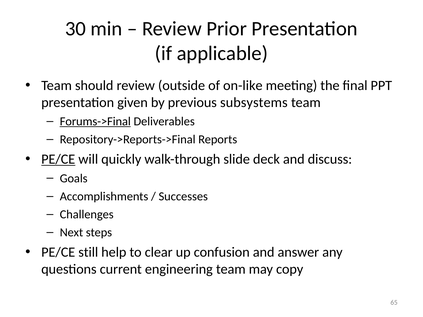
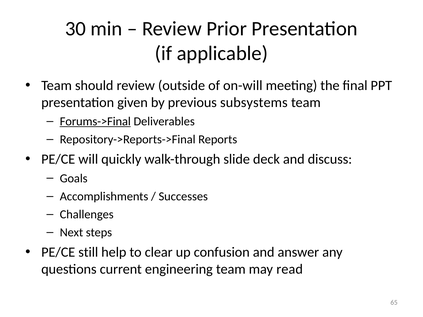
on-like: on-like -> on-will (243, 86)
PE/CE underline: present -> none (58, 159)
copy: copy -> read (290, 269)
